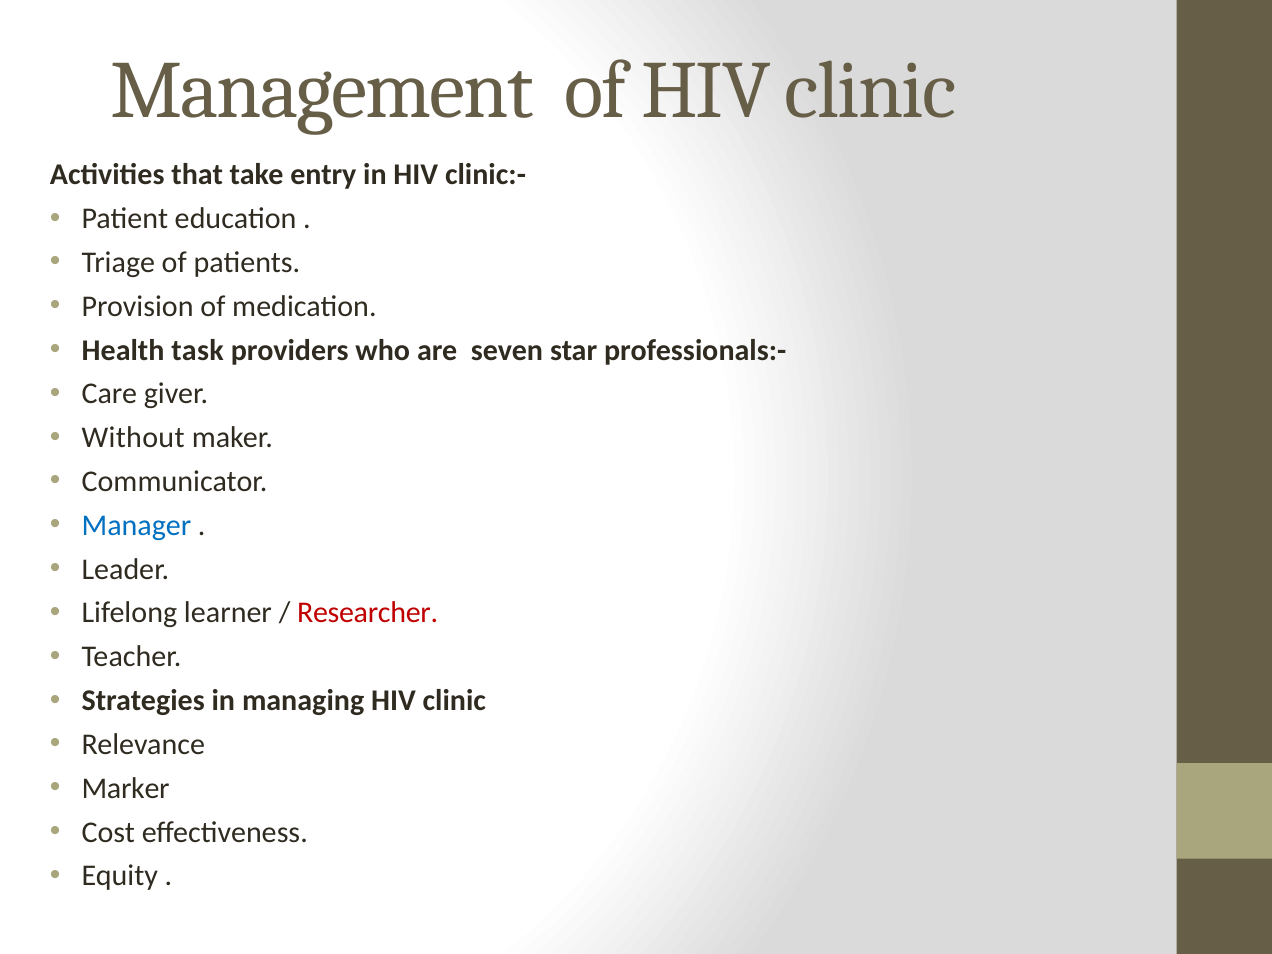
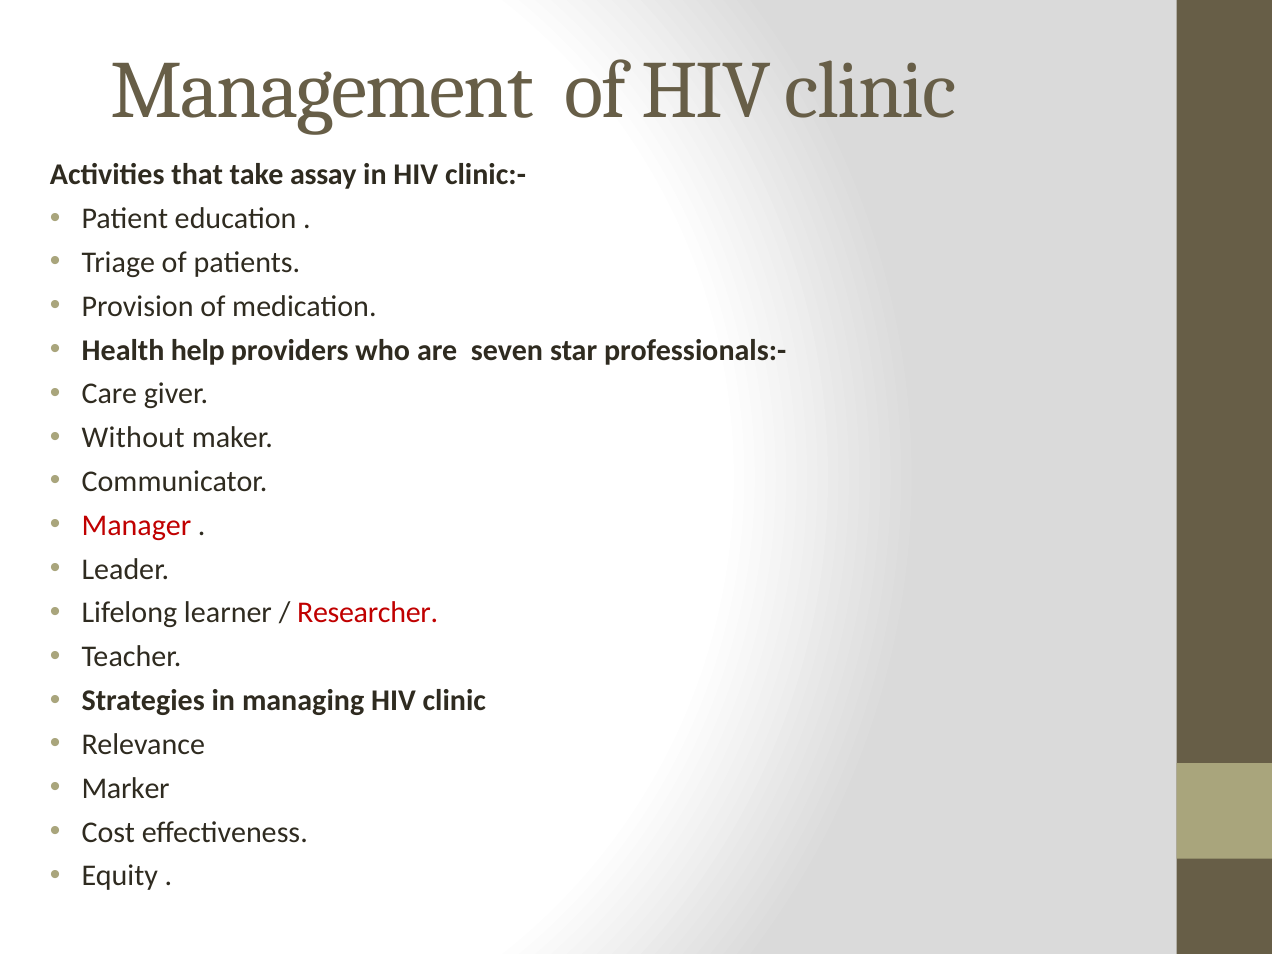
entry: entry -> assay (323, 175)
task: task -> help (198, 350)
Manager colour: blue -> red (136, 525)
